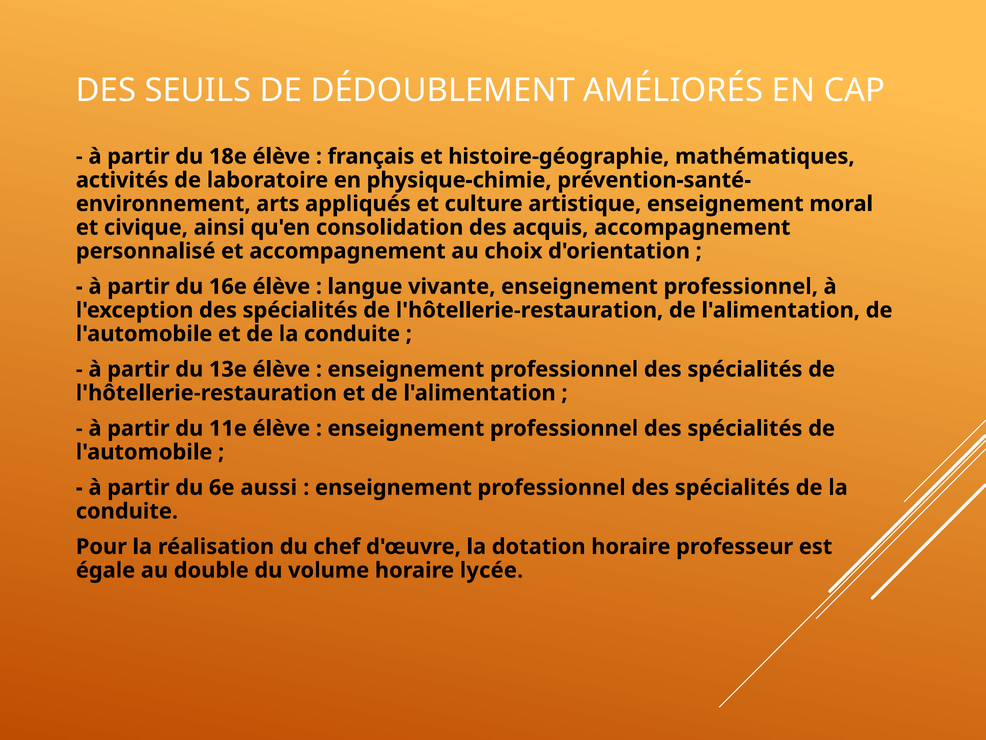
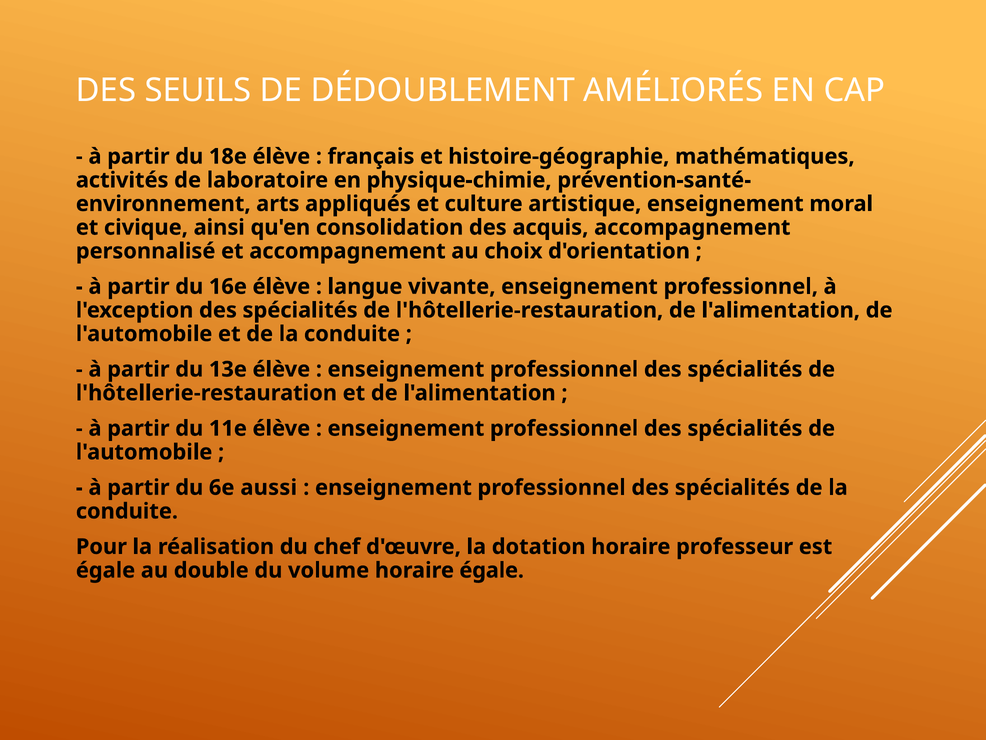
horaire lycée: lycée -> égale (492, 570)
